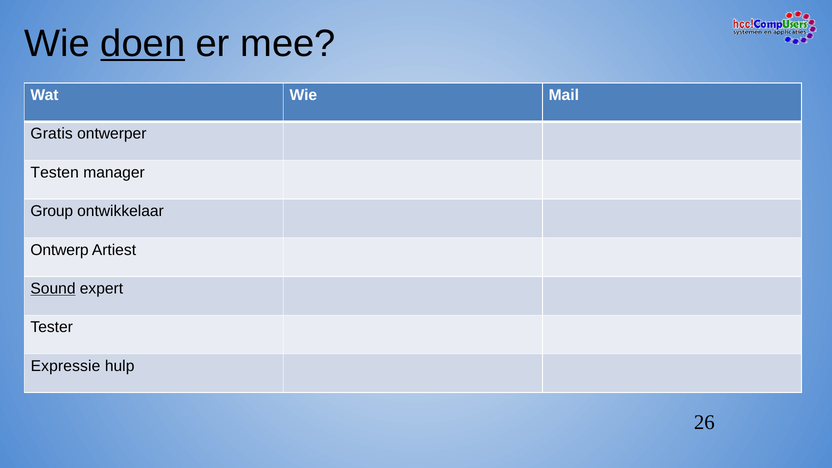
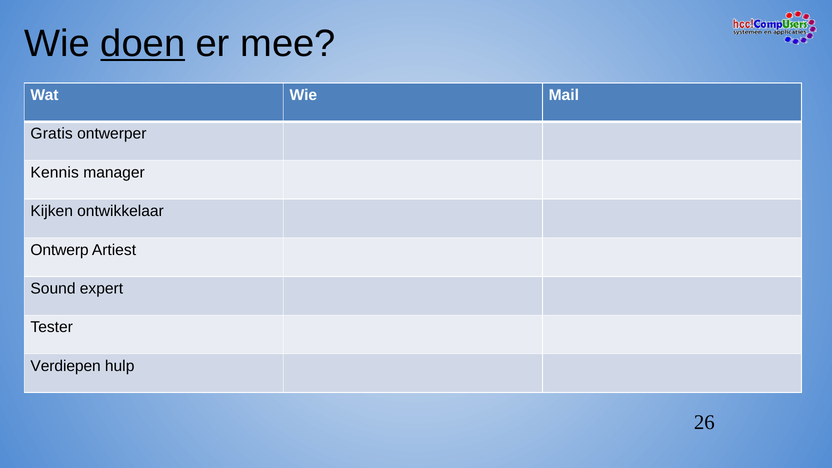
Testen: Testen -> Kennis (55, 172)
Group: Group -> Kijken (52, 211)
Sound underline: present -> none (53, 289)
Expressie: Expressie -> Verdiepen (66, 366)
